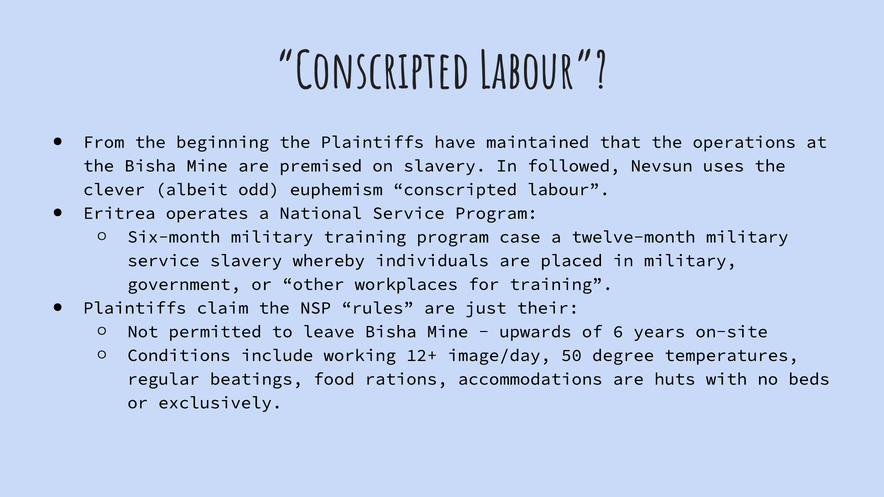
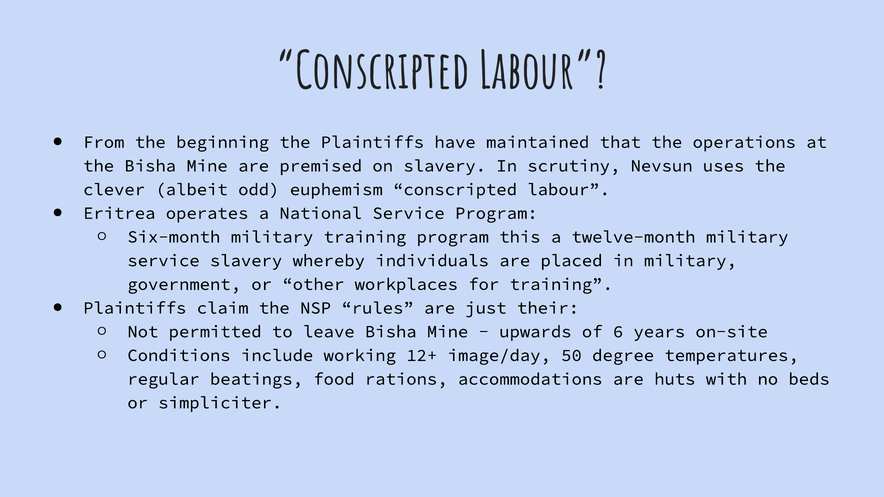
followed: followed -> scrutiny (574, 166)
case: case -> this (520, 237)
exclusively: exclusively -> simpliciter (220, 403)
